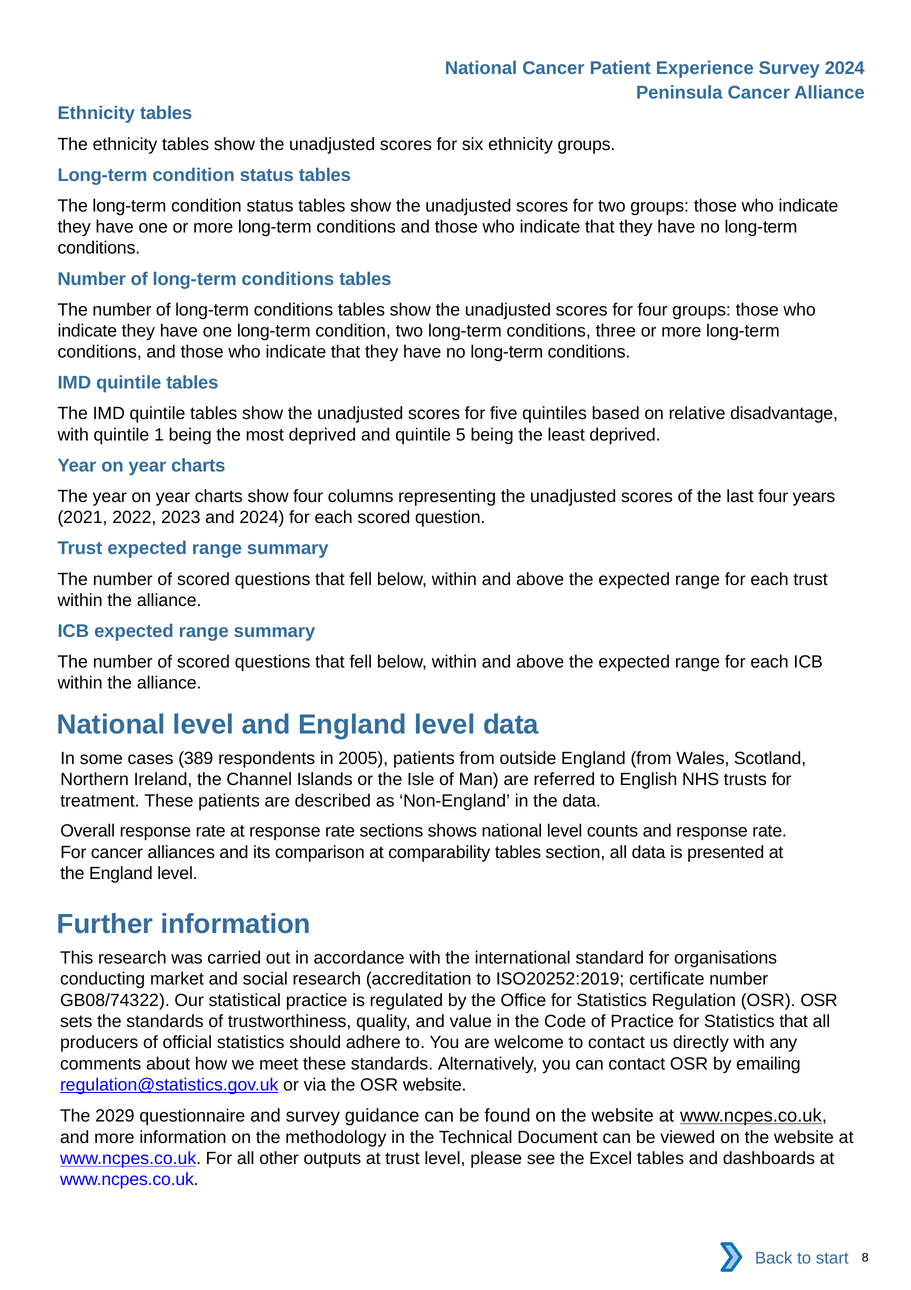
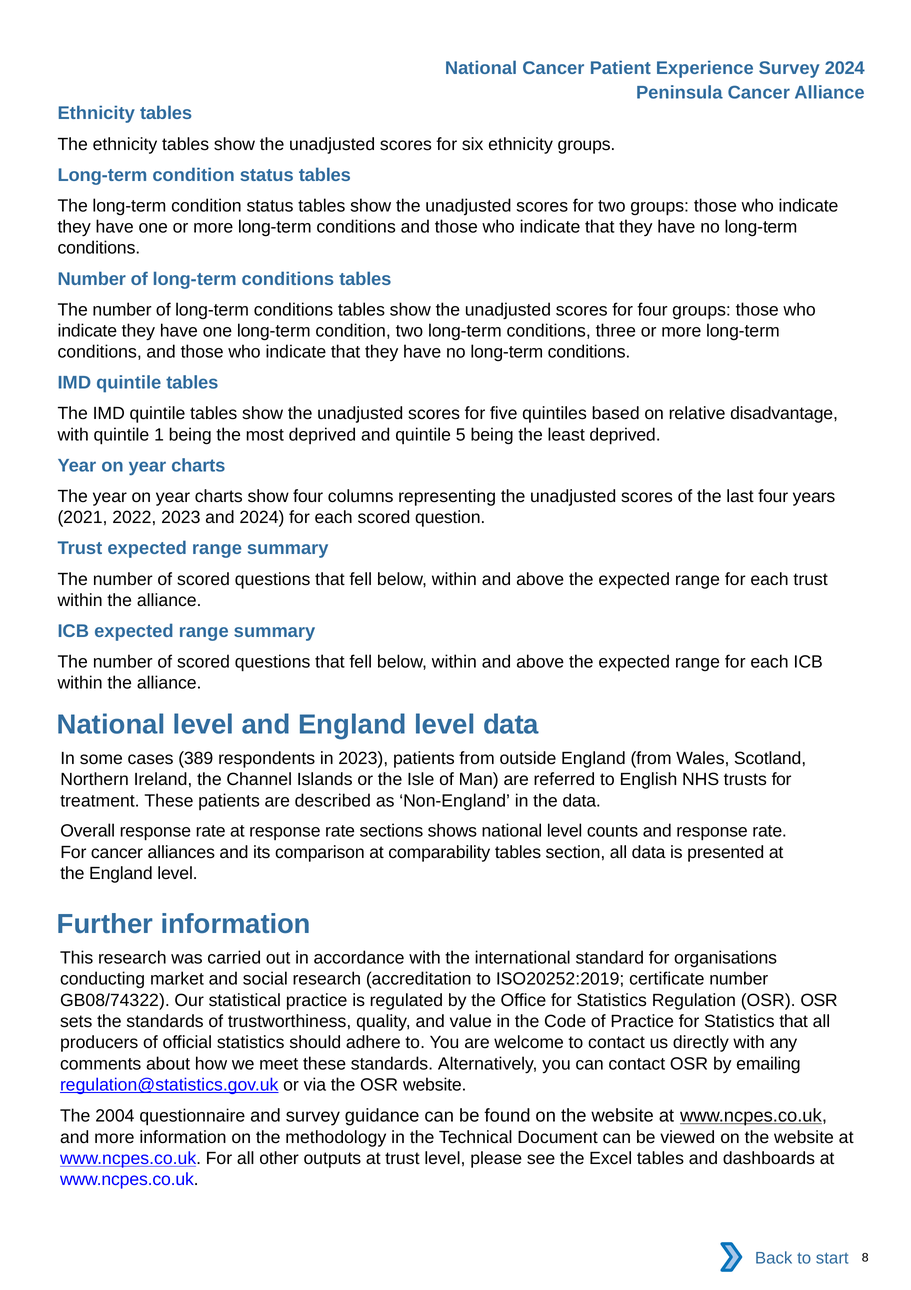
in 2005: 2005 -> 2023 (363, 758)
2029: 2029 -> 2004 (115, 1115)
